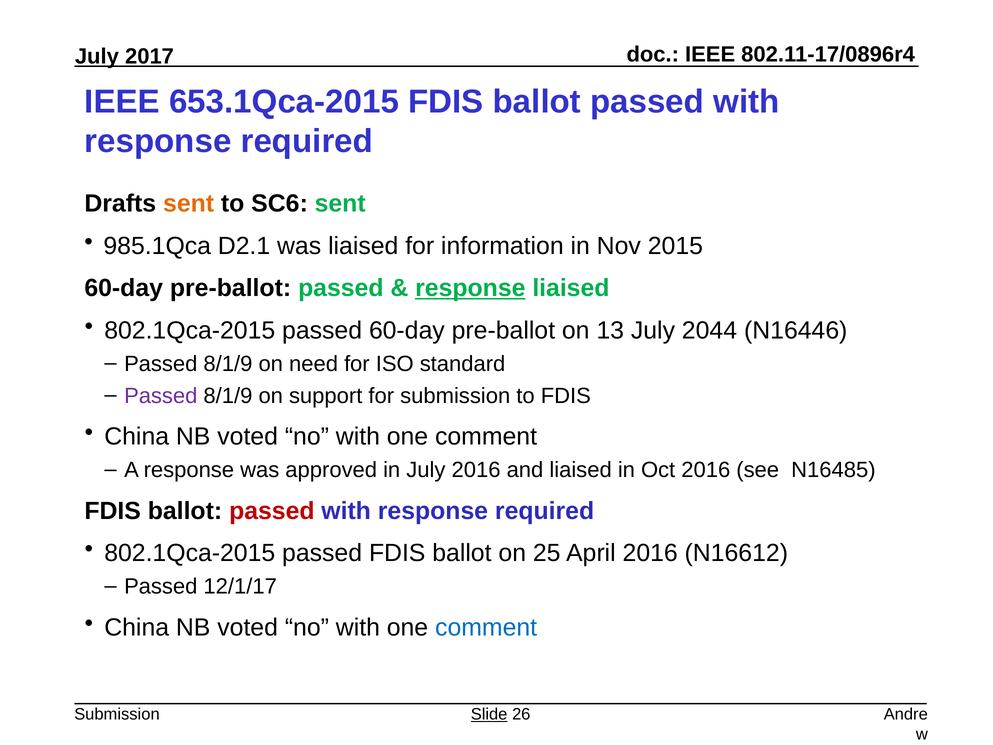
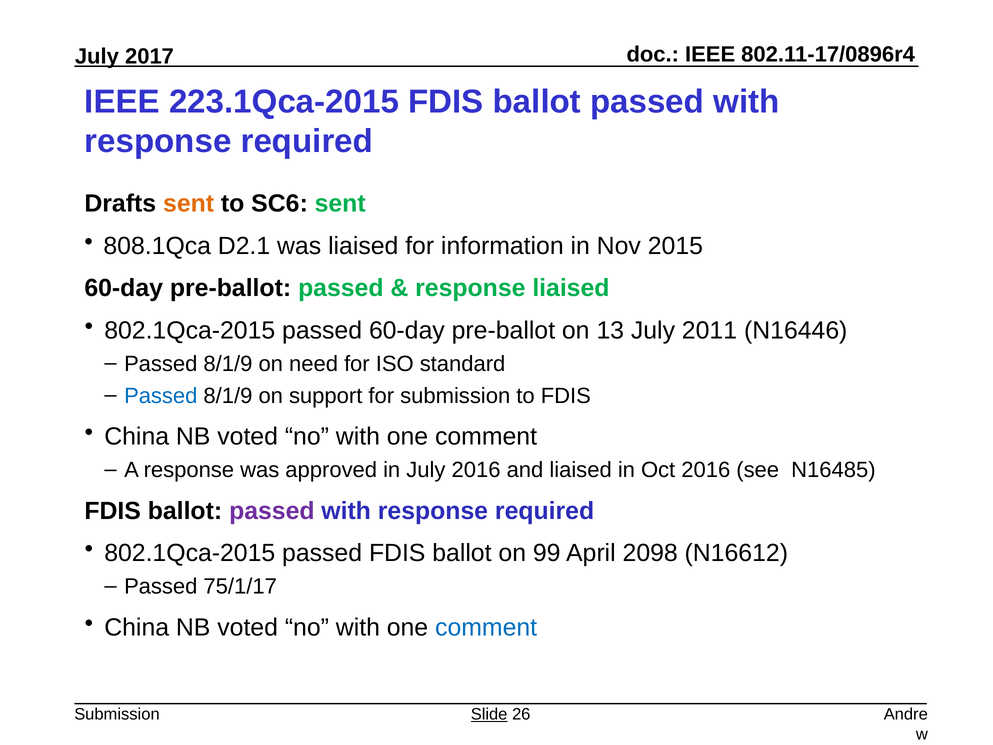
653.1Qca-2015: 653.1Qca-2015 -> 223.1Qca-2015 (284, 102)
985.1Qca: 985.1Qca -> 808.1Qca (157, 246)
response underline: present -> none (470, 288)
2044: 2044 -> 2011 (709, 330)
Passed colour: purple -> blue (161, 396)
passed colour: red -> purple (272, 511)
25: 25 -> 99 (547, 553)
April 2016: 2016 -> 2098 (650, 553)
12/1/17: 12/1/17 -> 75/1/17 (240, 586)
